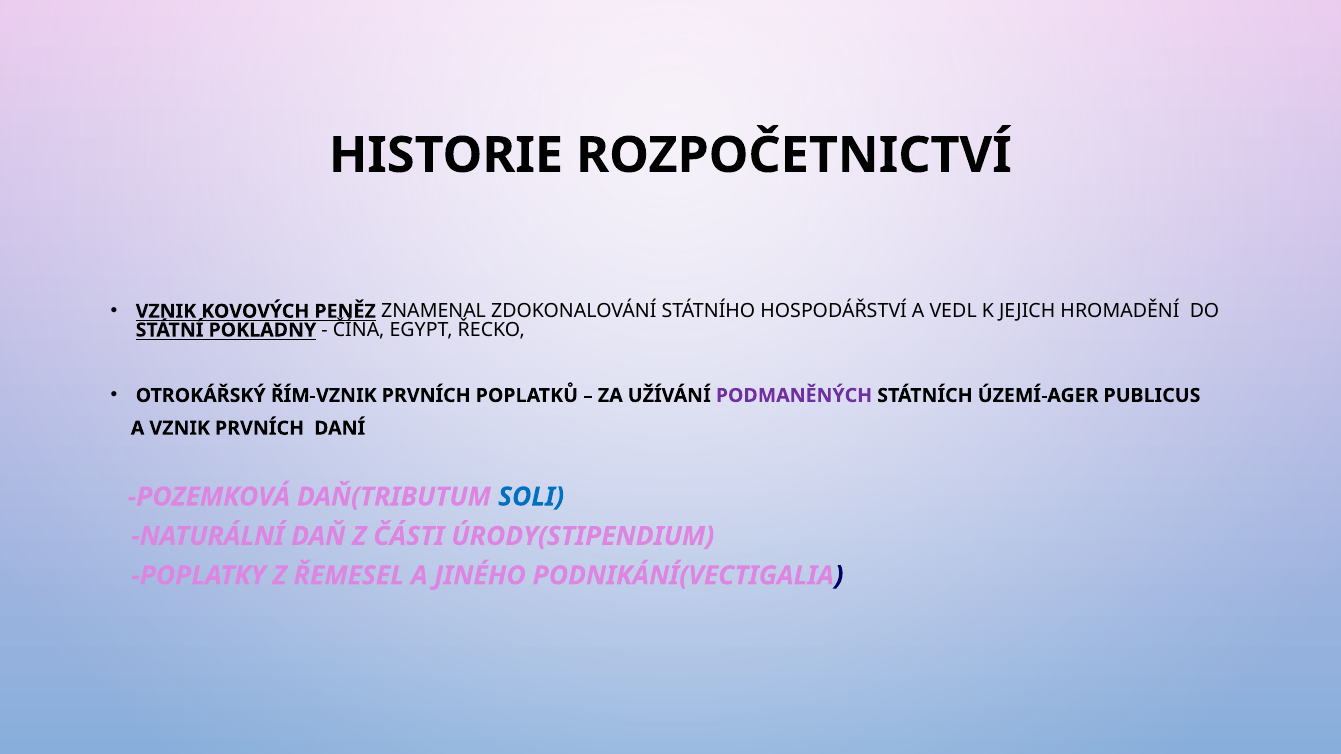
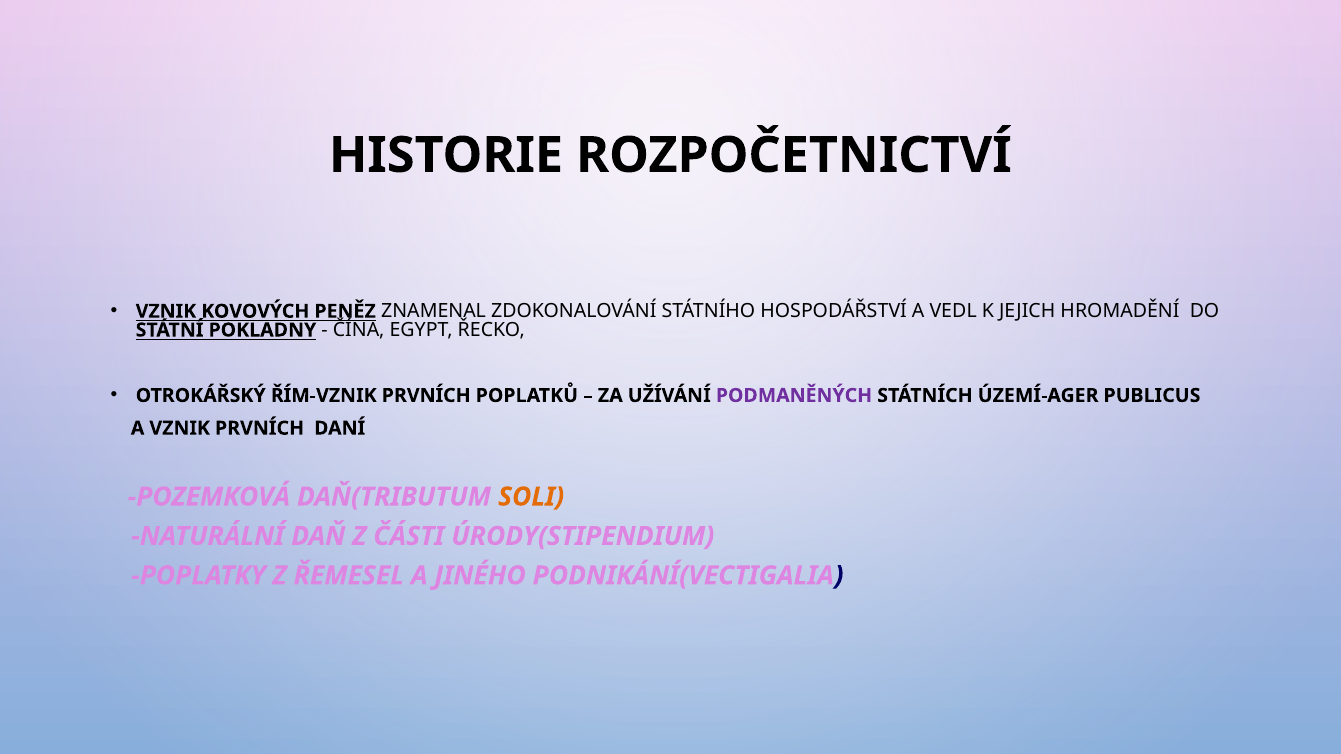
SOLI colour: blue -> orange (531, 497)
